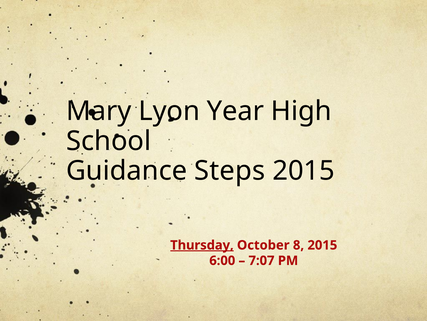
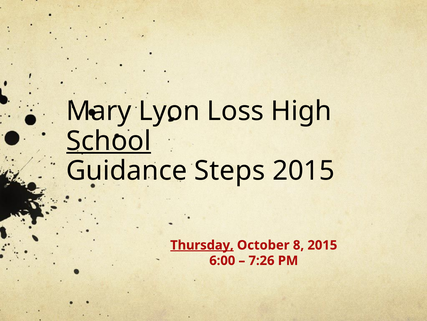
Year: Year -> Loss (235, 111)
School underline: none -> present (109, 141)
7:07: 7:07 -> 7:26 (262, 260)
